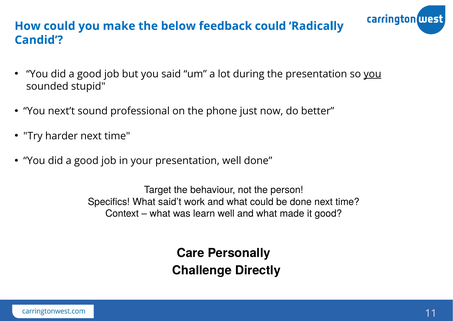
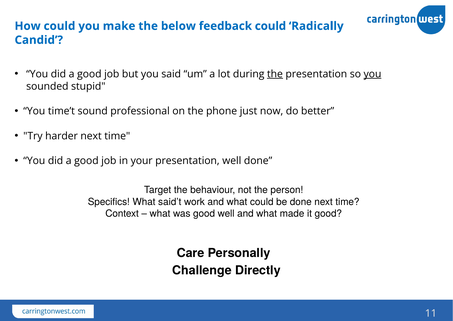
the underline: none -> present (275, 74)
next’t: next’t -> time’t (61, 111)
was learn: learn -> good (204, 213)
